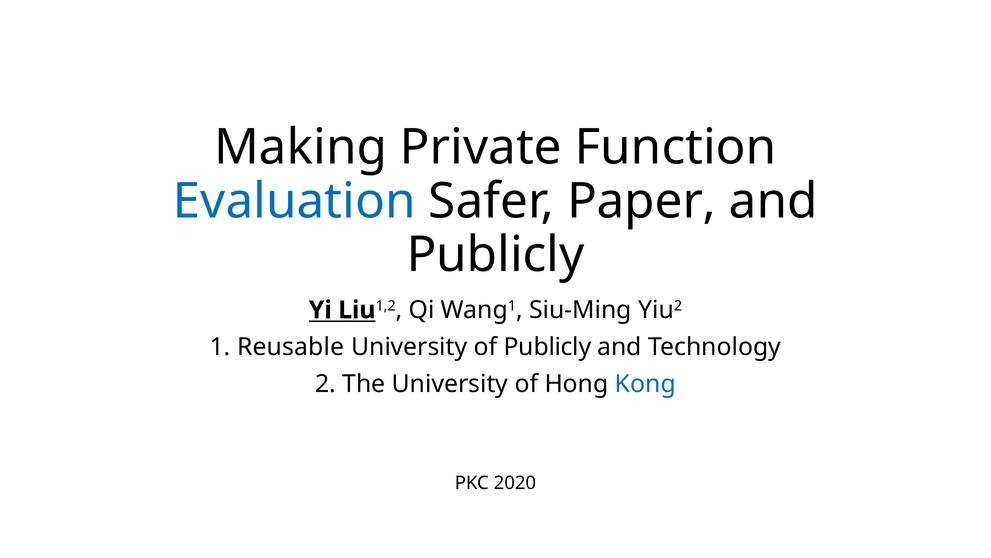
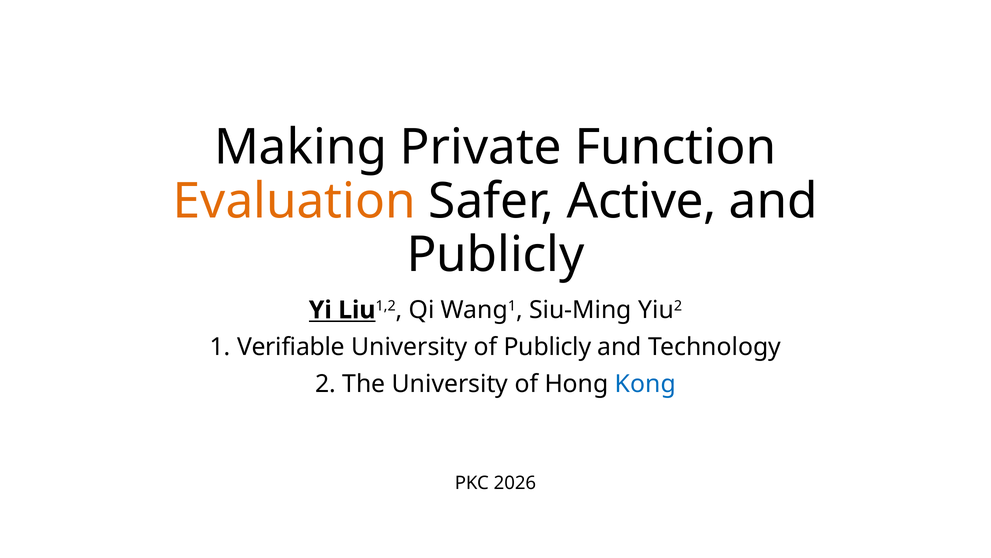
Evaluation colour: blue -> orange (294, 201)
Paper: Paper -> Active (642, 201)
Reusable: Reusable -> Verifiable (291, 347)
2020: 2020 -> 2026 (515, 483)
